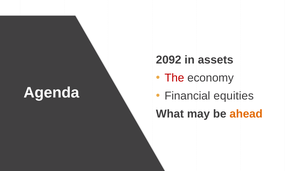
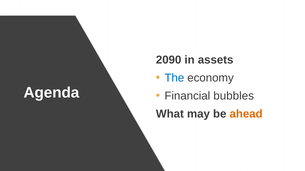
2092: 2092 -> 2090 (169, 60)
The colour: red -> blue (174, 78)
equities: equities -> bubbles (234, 96)
